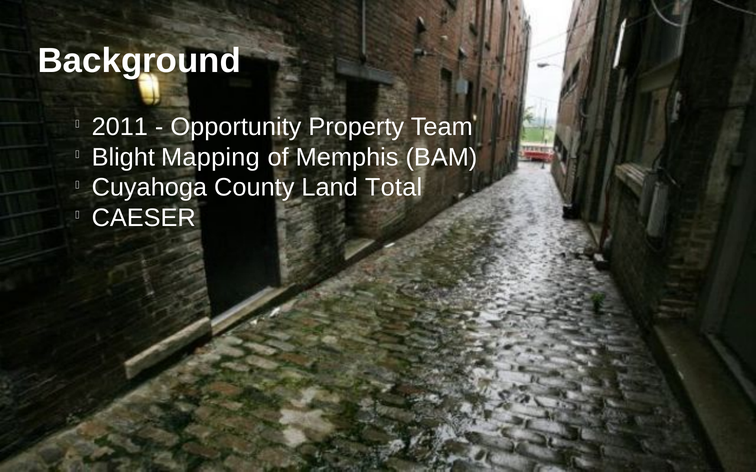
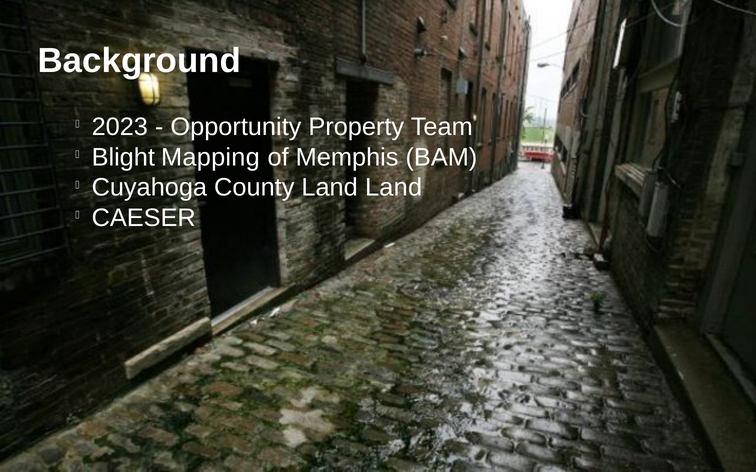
2011: 2011 -> 2023 (120, 127)
Land Total: Total -> Land (394, 188)
